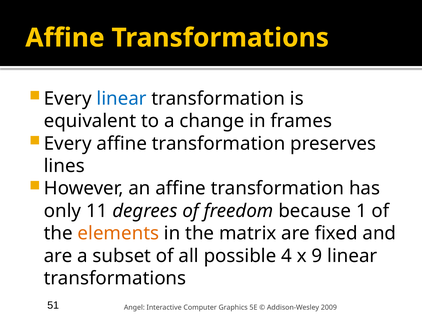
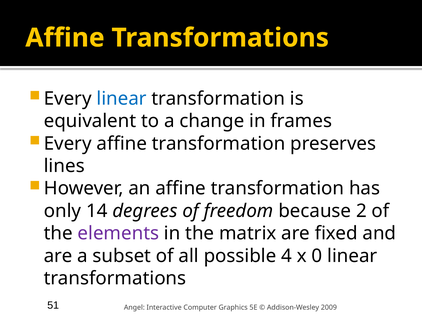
11: 11 -> 14 (97, 211)
1: 1 -> 2 (361, 211)
elements colour: orange -> purple (118, 234)
9: 9 -> 0 (317, 256)
